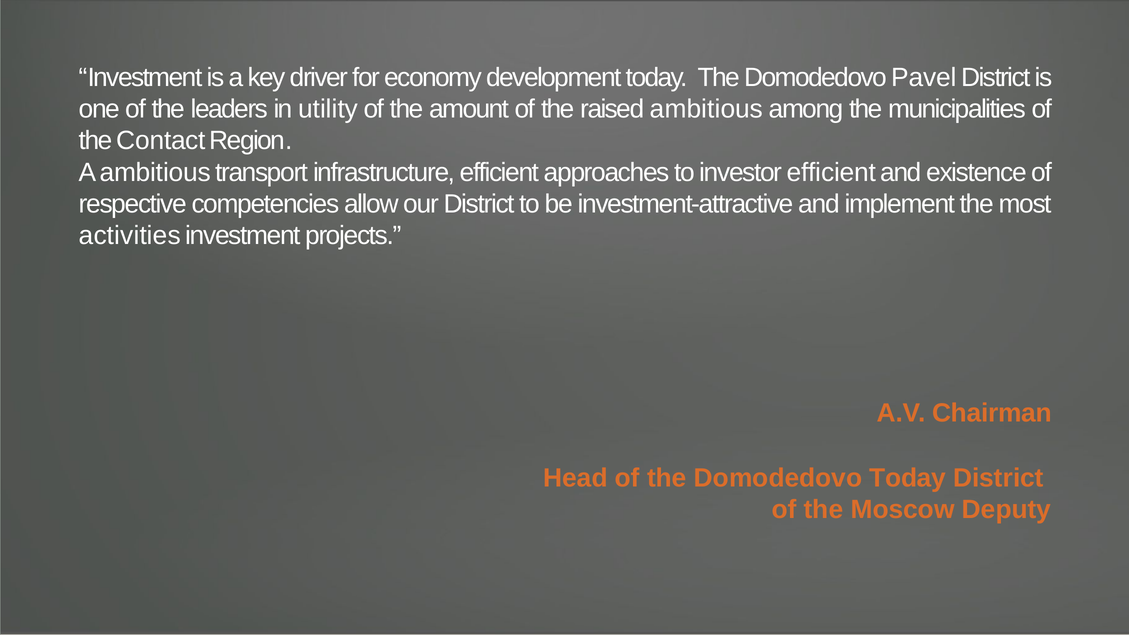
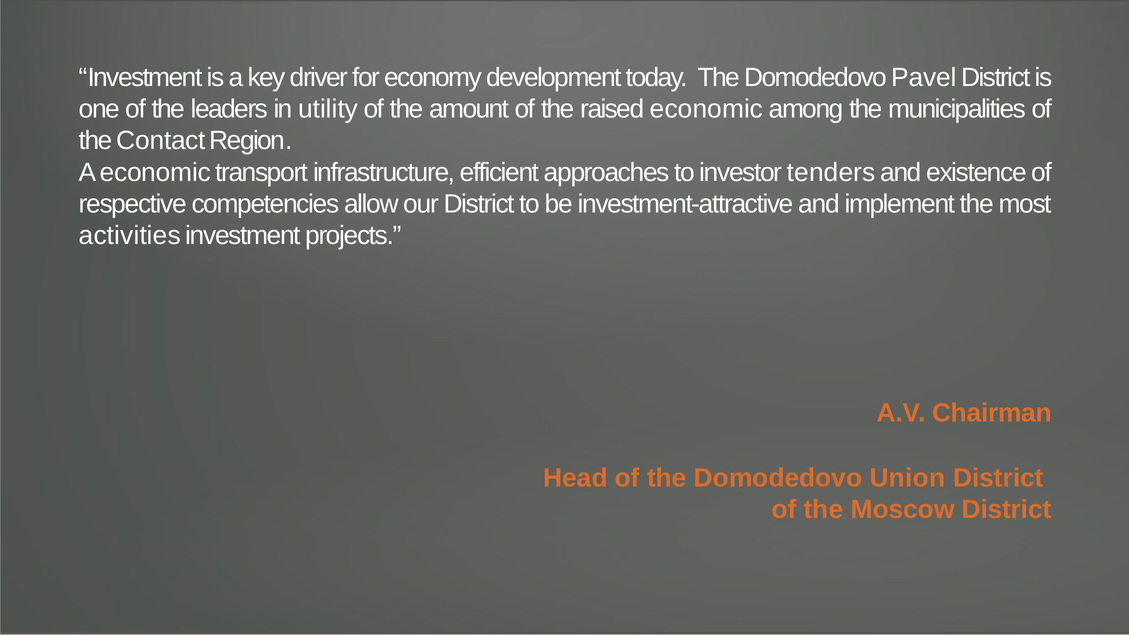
raised ambitious: ambitious -> economic (707, 109)
A ambitious: ambitious -> economic (155, 172)
investor efficient: efficient -> tenders (831, 172)
Domodedovo Today: Today -> Union (907, 478)
Moscow Deputy: Deputy -> District (1007, 510)
